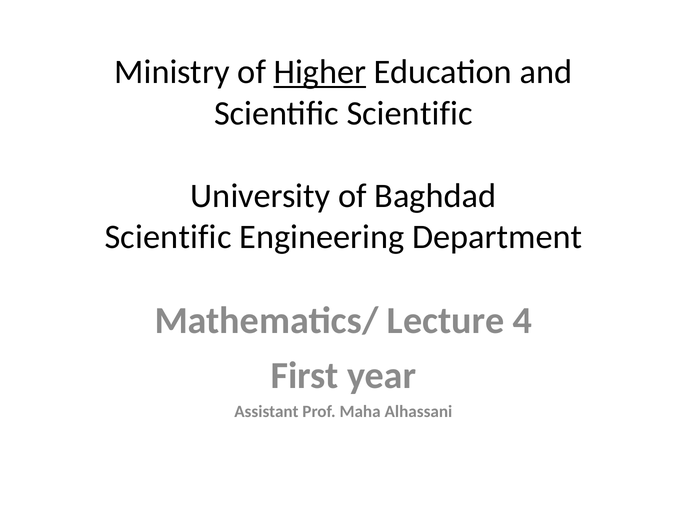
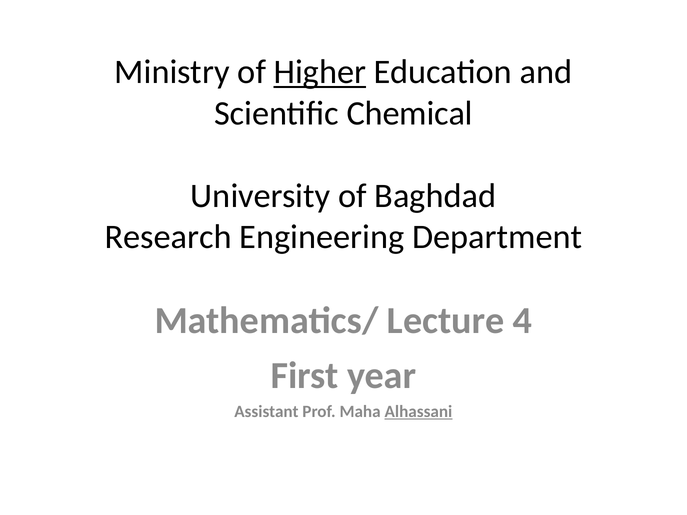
Scientific Scientific: Scientific -> Chemical (410, 113)
Scientific: Scientific -> Research (168, 237)
Alhassani underline: none -> present (418, 412)
